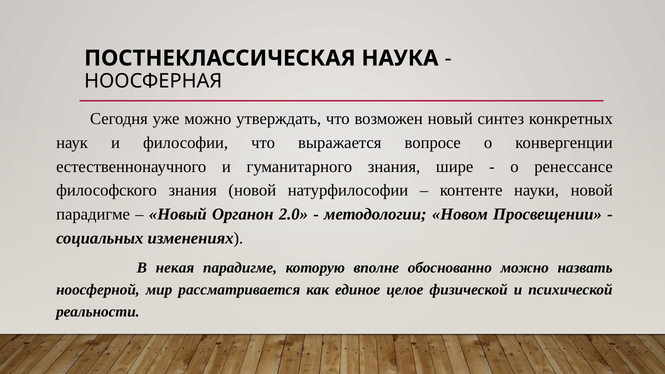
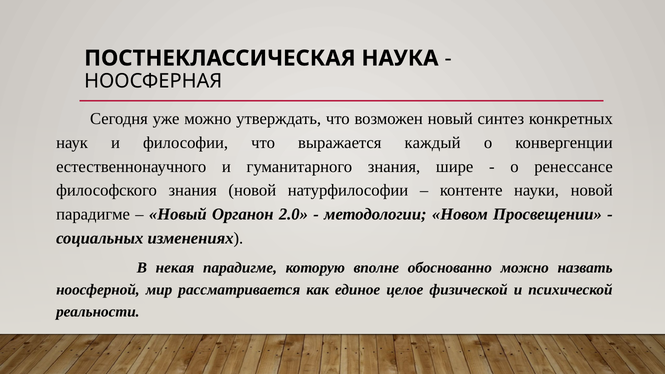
вопросе: вопросе -> каждый (433, 143)
